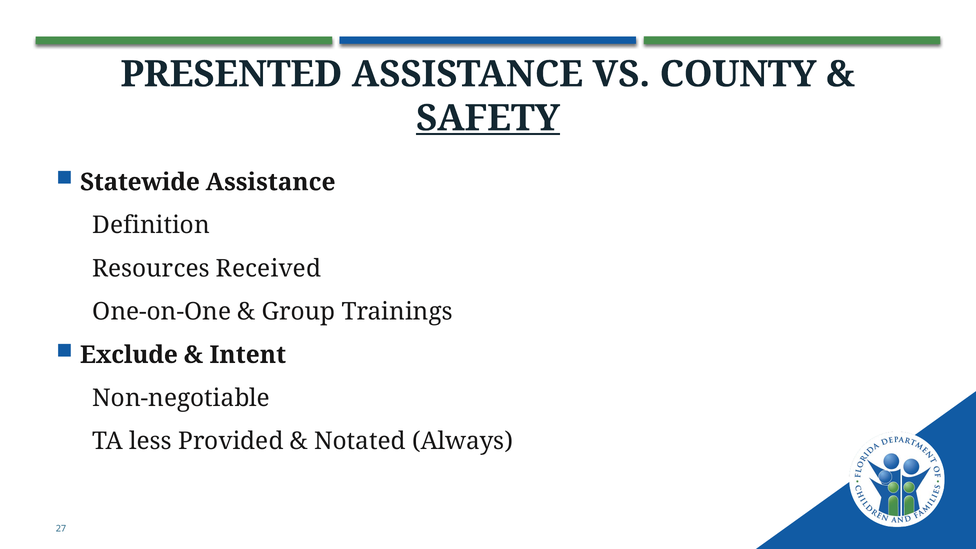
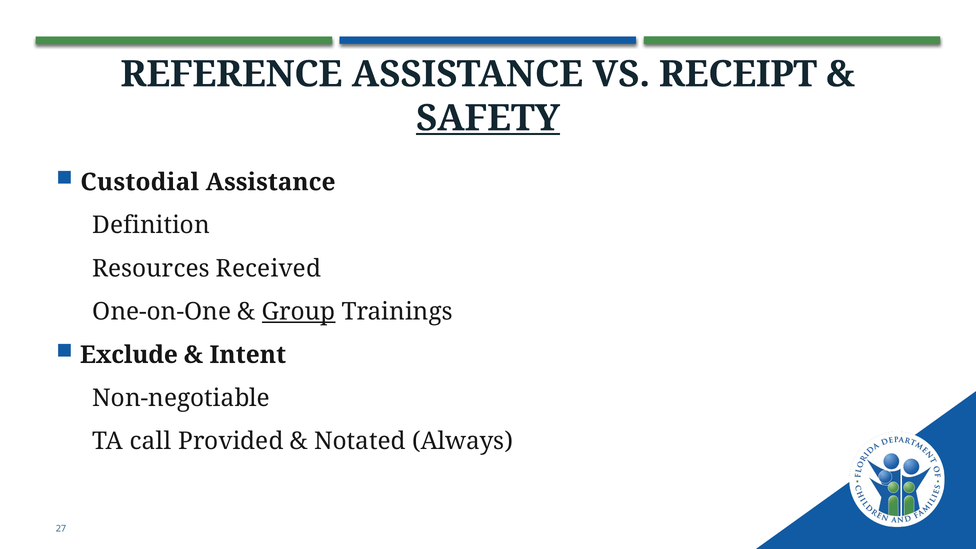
PRESENTED: PRESENTED -> REFERENCE (231, 74)
COUNTY: COUNTY -> RECEIPT (738, 74)
Statewide: Statewide -> Custodial (140, 182)
Group underline: none -> present (299, 312)
less: less -> call (151, 441)
